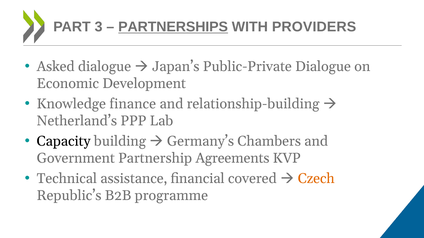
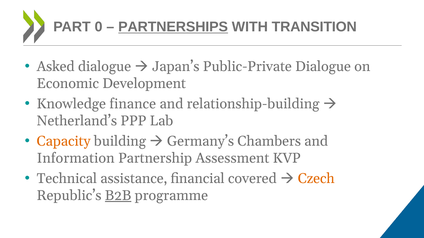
3: 3 -> 0 (99, 27)
PROVIDERS: PROVIDERS -> TRANSITION (314, 27)
Capacity colour: black -> orange (64, 141)
Government: Government -> Information (76, 158)
Agreements: Agreements -> Assessment (232, 158)
B2B underline: none -> present (118, 196)
